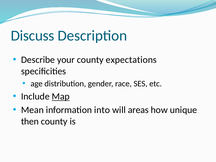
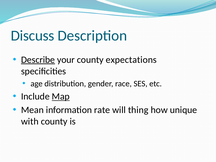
Describe underline: none -> present (38, 60)
into: into -> rate (102, 110)
areas: areas -> thing (138, 110)
then: then -> with (30, 121)
